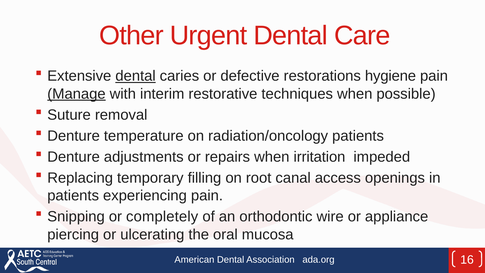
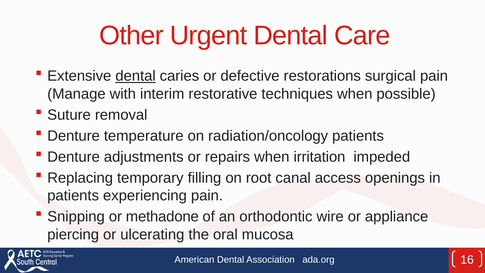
hygiene: hygiene -> surgical (390, 76)
Manage underline: present -> none (76, 94)
completely: completely -> methadone (162, 217)
